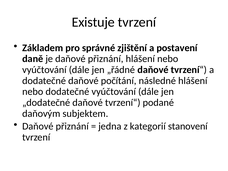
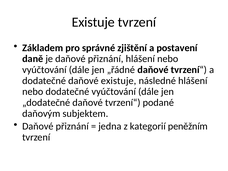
daňové počítání: počítání -> existuje (119, 81)
stanovení: stanovení -> peněžním (188, 126)
